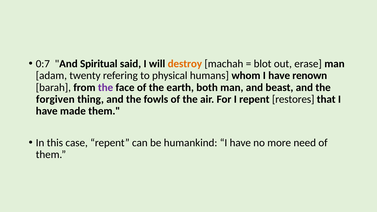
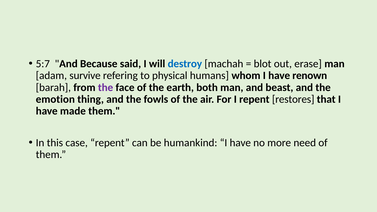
0:7: 0:7 -> 5:7 (43, 64)
Spiritual: Spiritual -> Because (99, 64)
destroy colour: orange -> blue (185, 64)
twenty: twenty -> survive (85, 76)
forgiven: forgiven -> emotion (55, 99)
